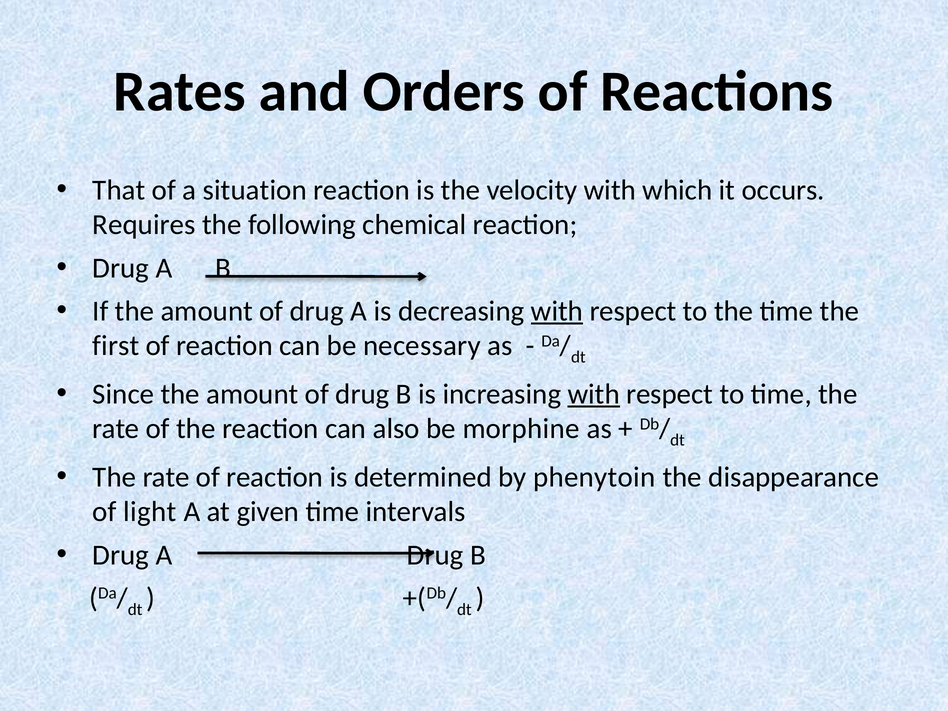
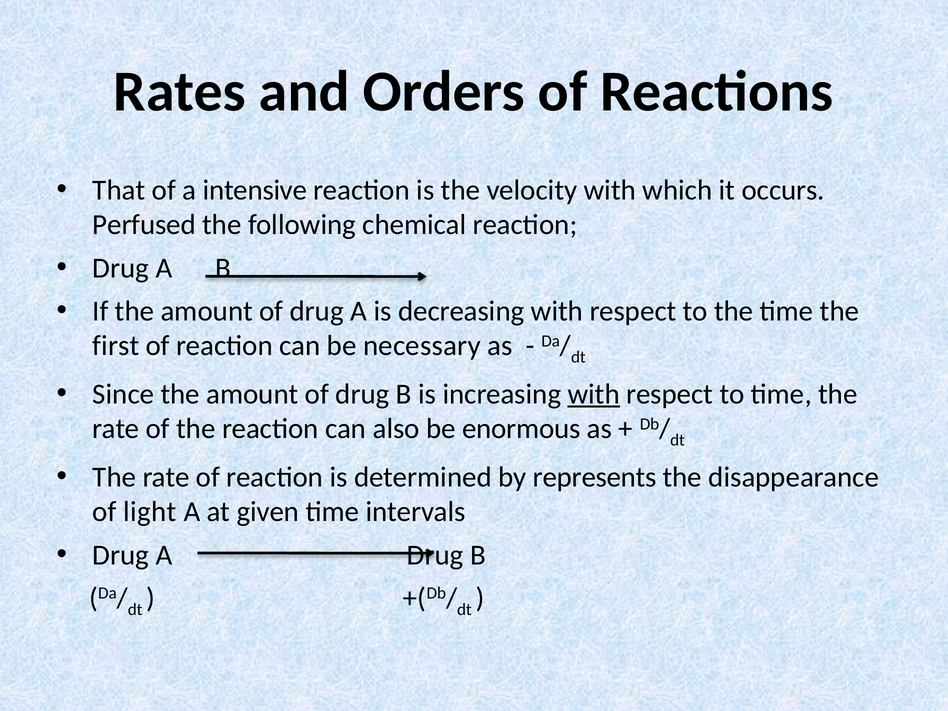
situation: situation -> intensive (255, 190)
Requires: Requires -> Perfused (144, 225)
with underline: present -> none (557, 311)
morphine: morphine -> enormous (521, 429)
phenytoin: phenytoin -> represents (595, 477)
